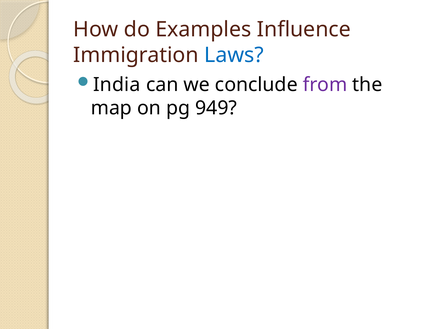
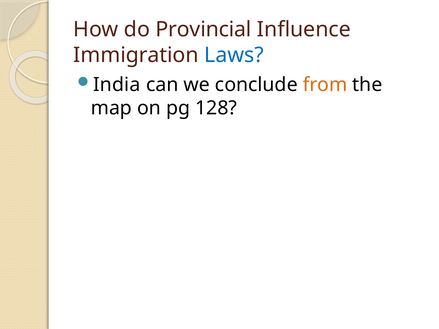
Examples: Examples -> Provincial (203, 30)
from colour: purple -> orange (325, 85)
949: 949 -> 128 (216, 108)
